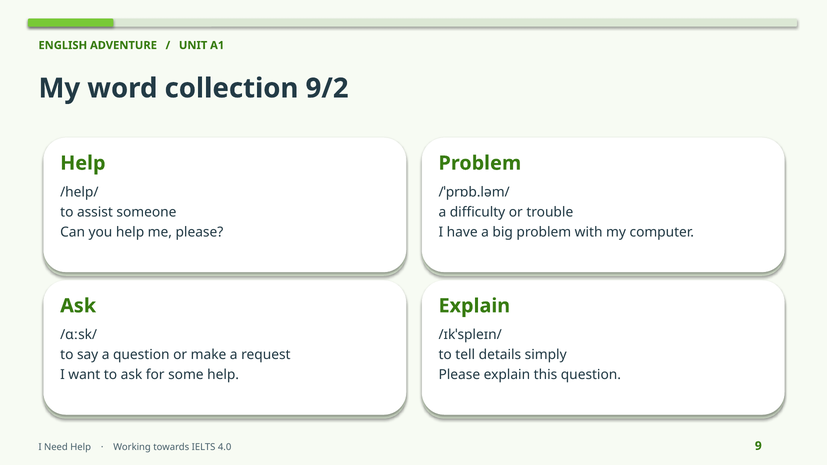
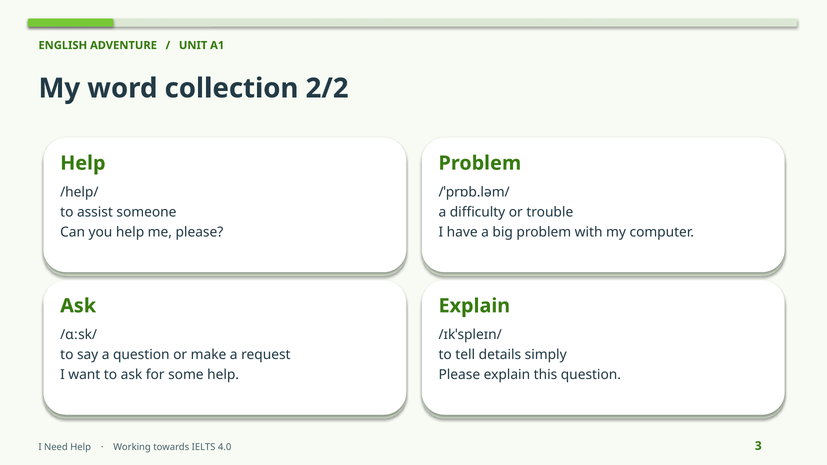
9/2: 9/2 -> 2/2 (327, 88)
9: 9 -> 3 (758, 446)
